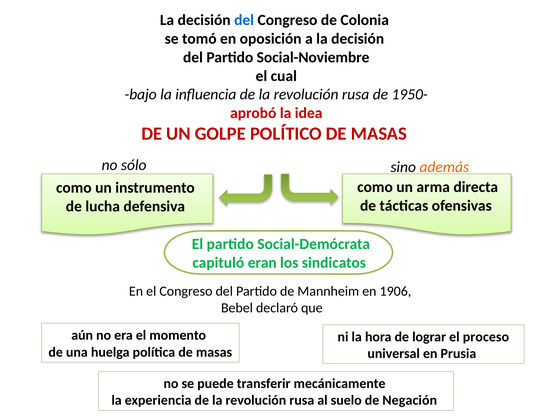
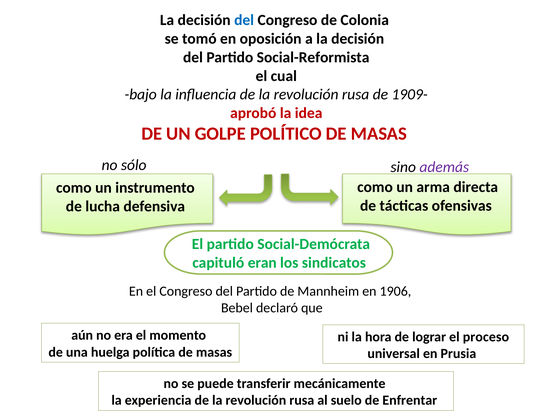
Social-Noviembre: Social-Noviembre -> Social-Reformista (313, 57)
1950-: 1950- -> 1909- (410, 94)
además colour: orange -> purple (444, 167)
Negación: Negación -> Enfrentar (410, 400)
